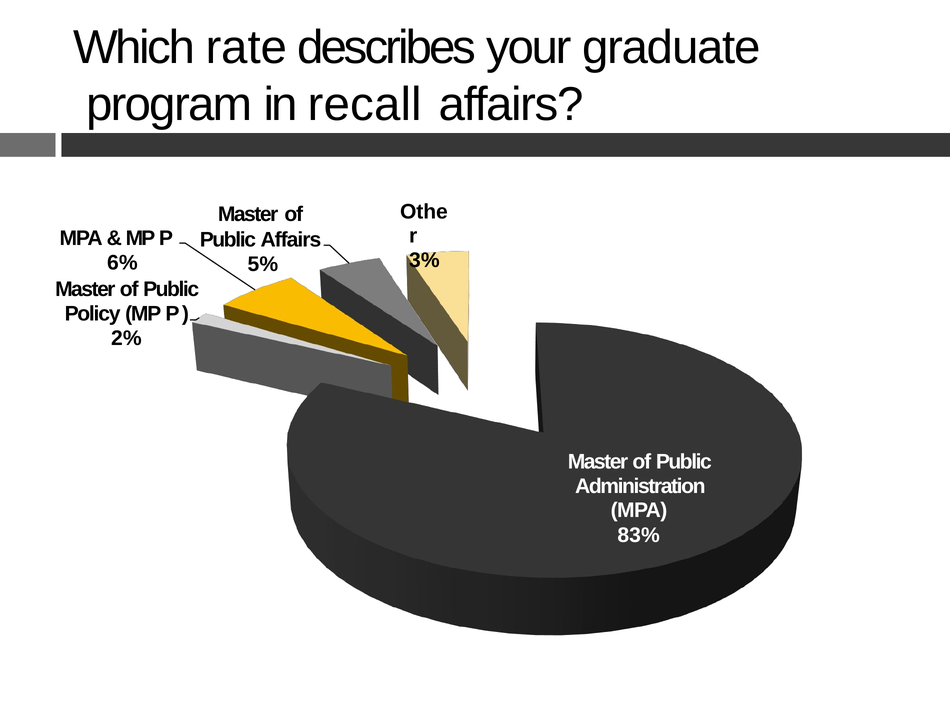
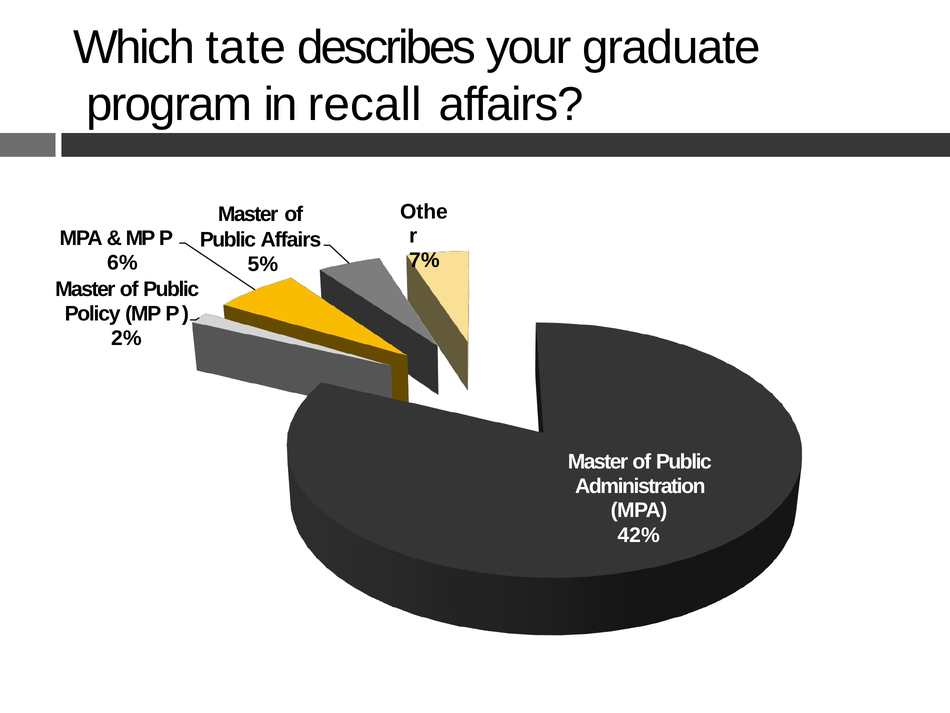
rate: rate -> tate (246, 47)
3%: 3% -> 7% (424, 260)
83%: 83% -> 42% (639, 535)
